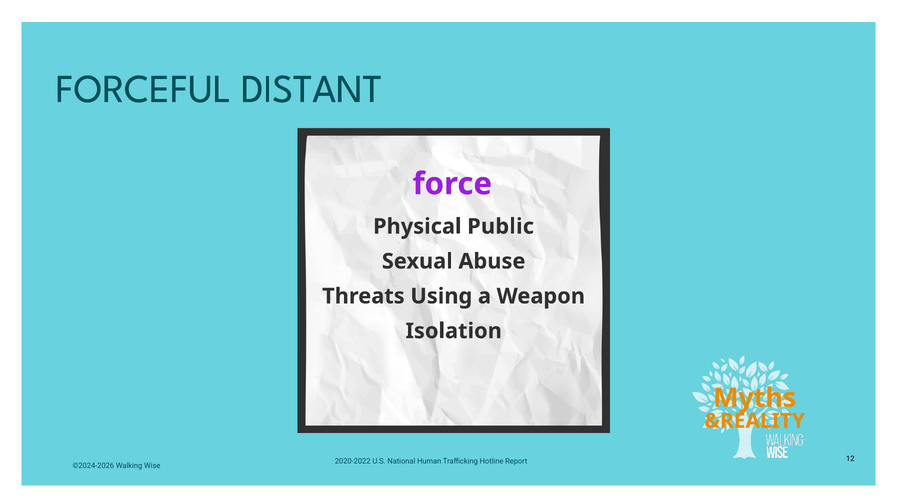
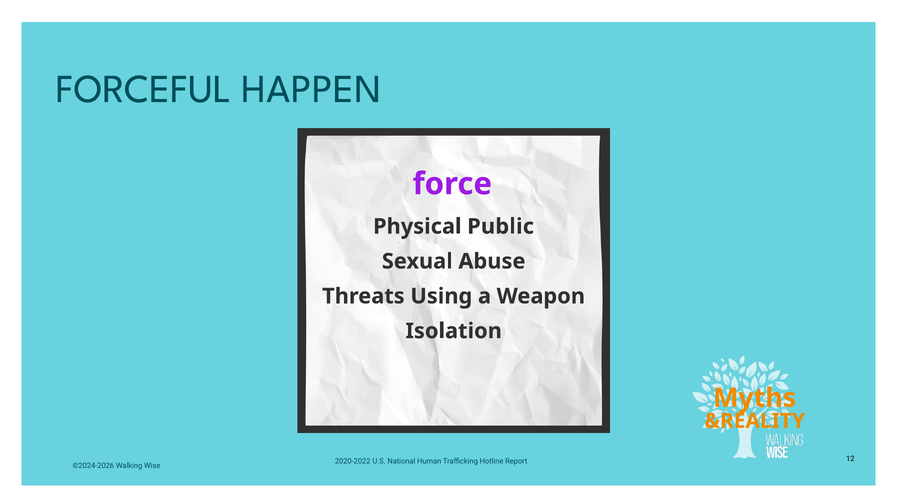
DISTANT: DISTANT -> HAPPEN (311, 89)
